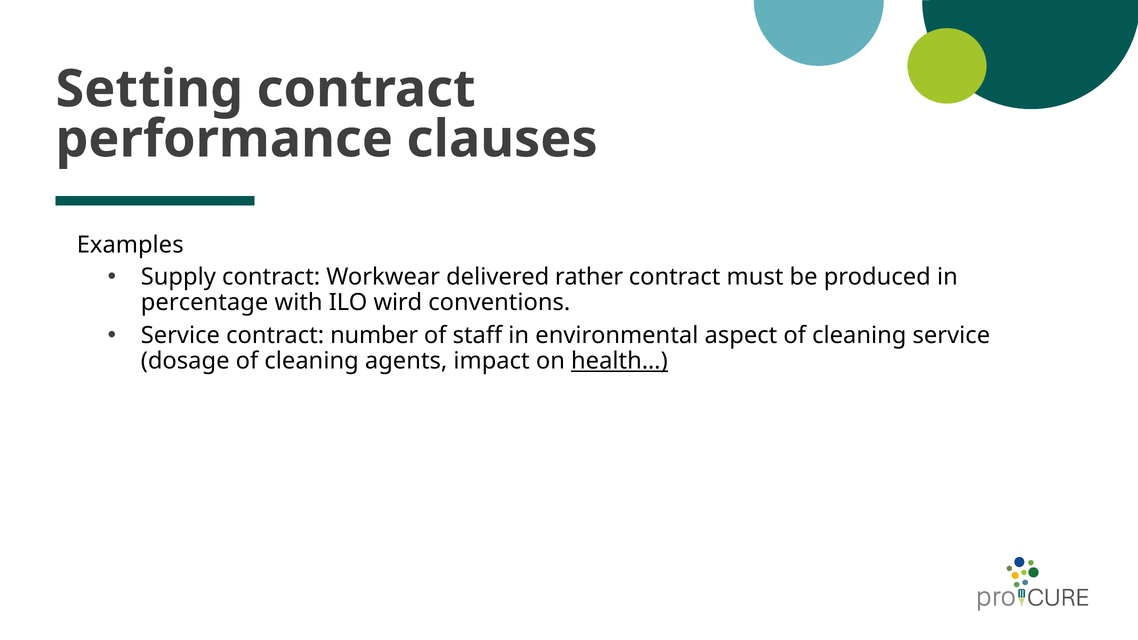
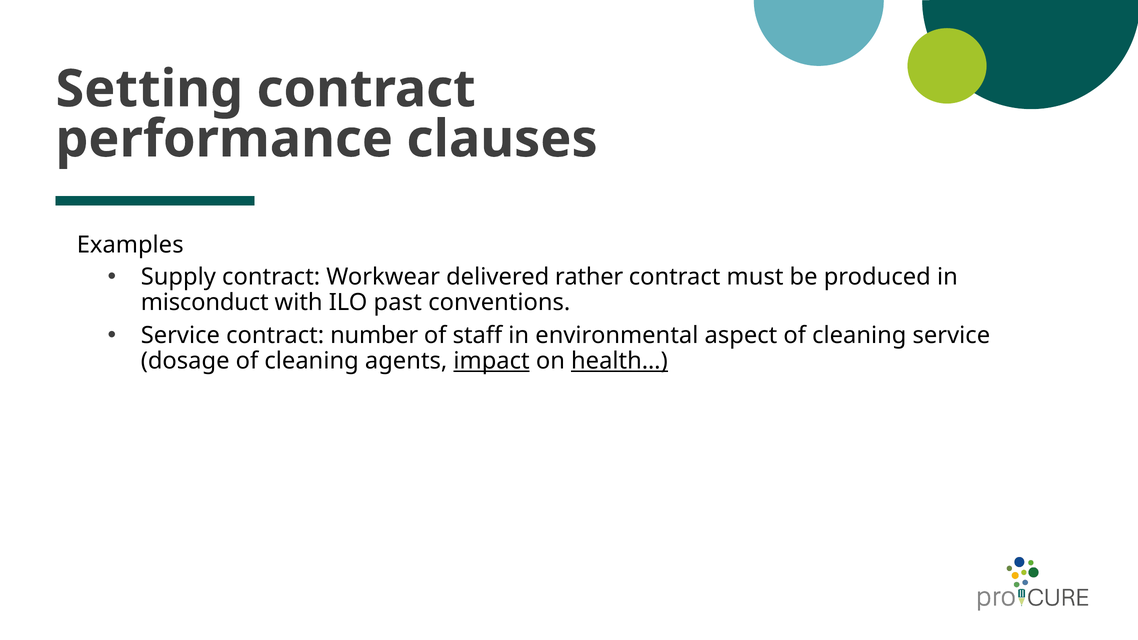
percentage: percentage -> misconduct (205, 303)
wird: wird -> past (398, 303)
impact underline: none -> present (492, 361)
